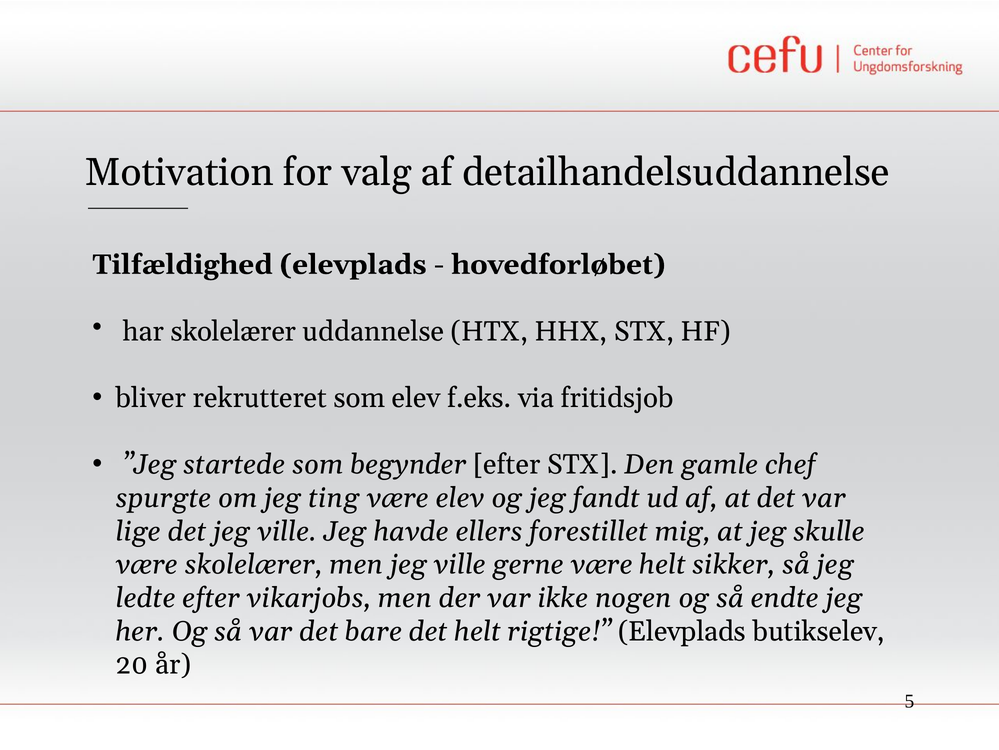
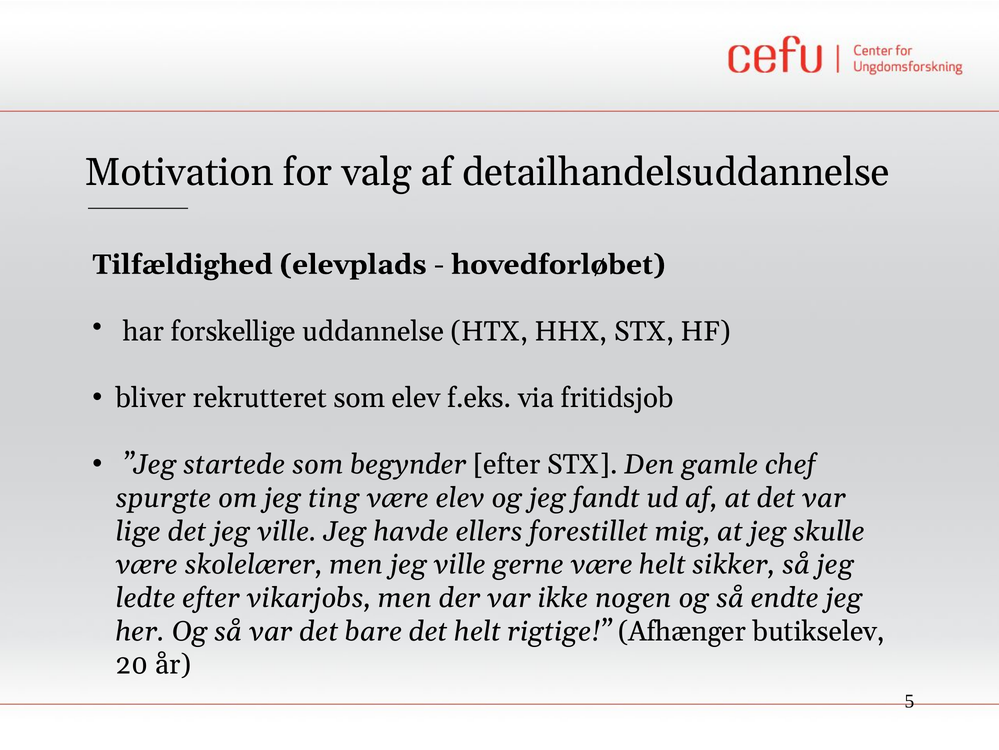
har skolelærer: skolelærer -> forskellige (233, 331)
rigtige Elevplads: Elevplads -> Afhænger (682, 631)
